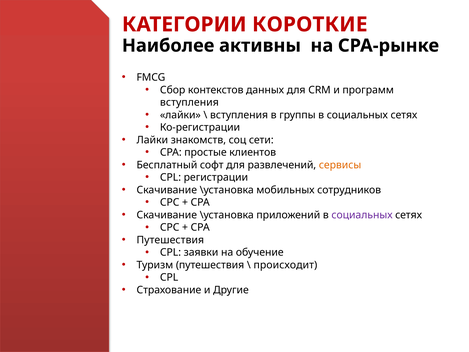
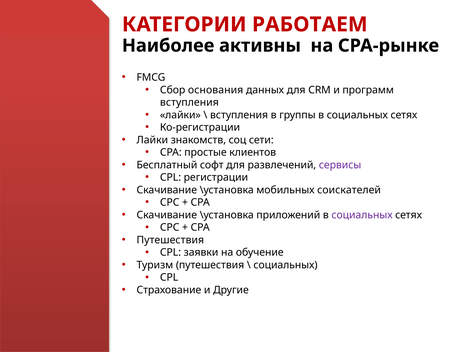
КОРОТКИЕ: КОРОТКИЕ -> РАБОТАЕМ (310, 24)
контекстов: контекстов -> основания (216, 90)
сервисы colour: orange -> purple (340, 165)
сотрудников: сотрудников -> соискателей (349, 190)
происходит: происходит -> социальных (285, 265)
